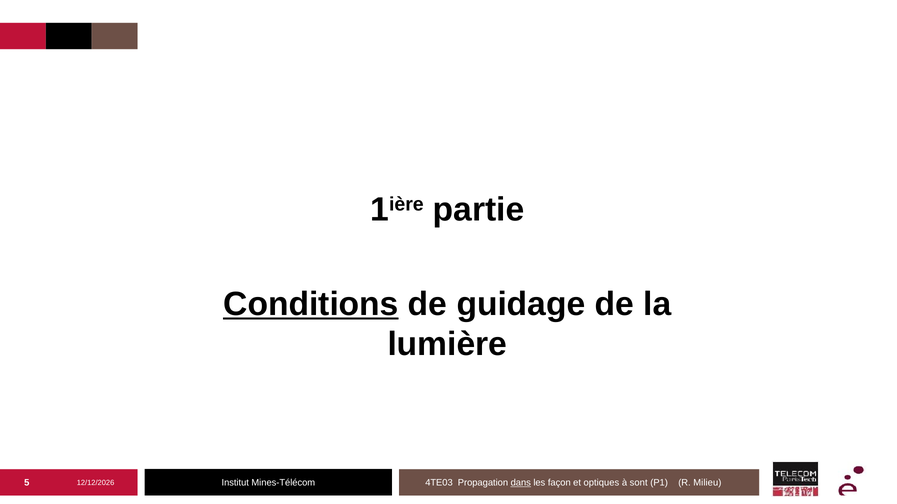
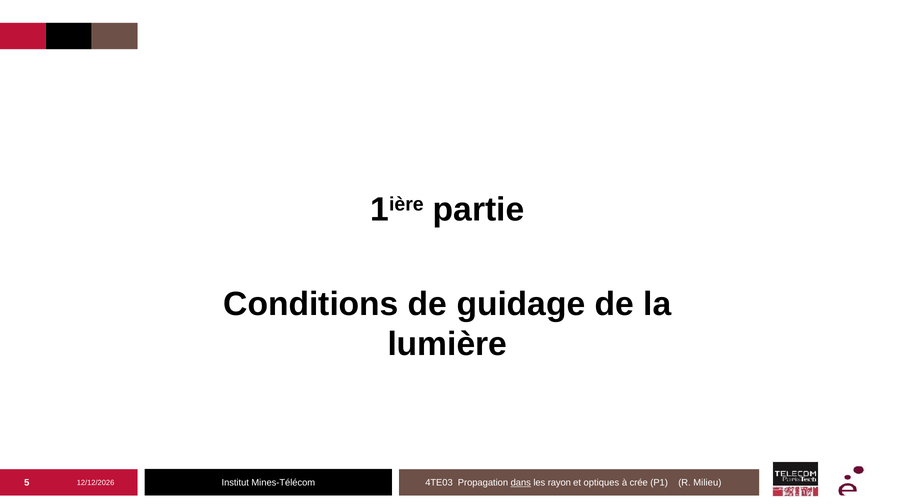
Conditions underline: present -> none (311, 304)
façon: façon -> rayon (559, 483)
sont: sont -> crée (639, 483)
